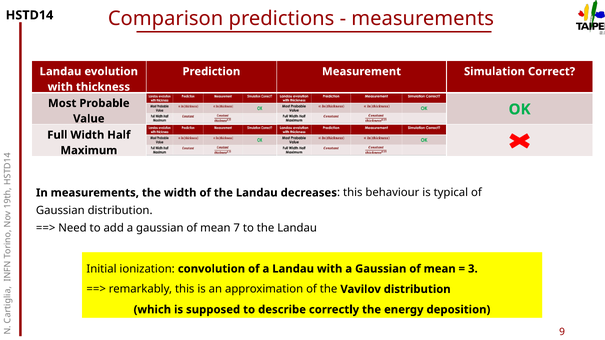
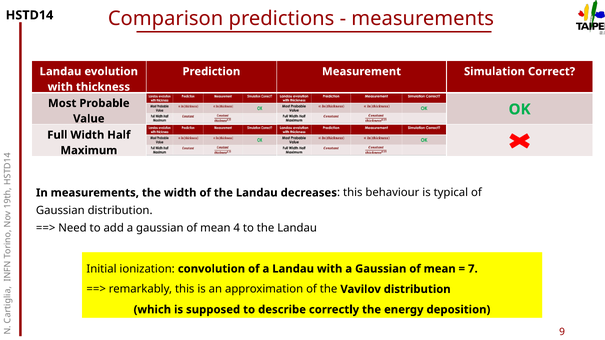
mean 7: 7 -> 4 (237, 228)
3: 3 -> 7 (473, 269)
